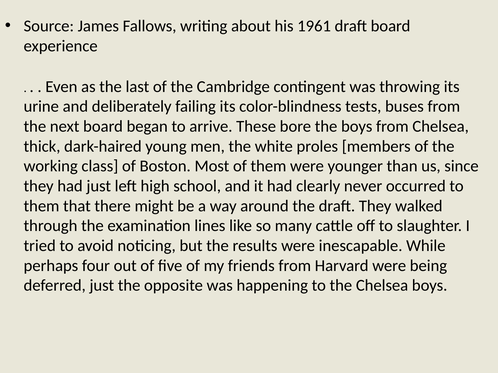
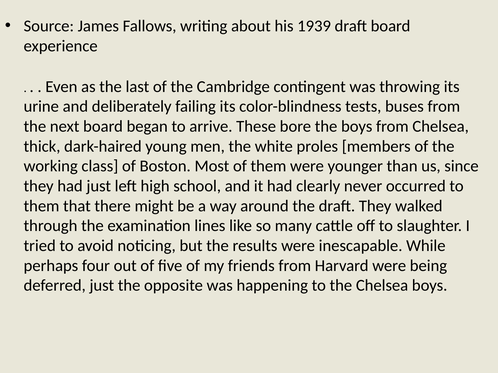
1961: 1961 -> 1939 (314, 26)
